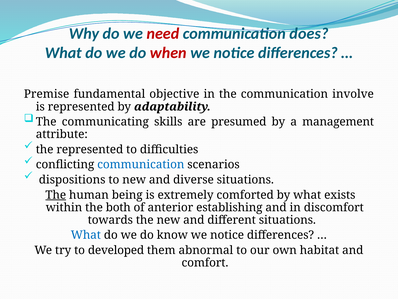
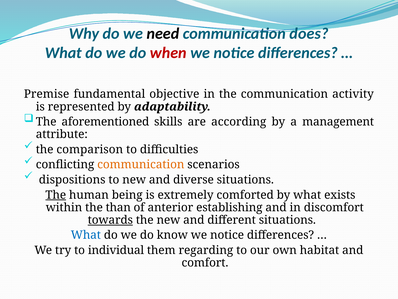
need colour: red -> black (163, 33)
involve: involve -> activity (353, 94)
communicating: communicating -> aforementioned (105, 122)
presumed: presumed -> according (239, 122)
the represented: represented -> comparison (90, 149)
communication colour: blue -> orange (141, 164)
both: both -> than (118, 207)
towards underline: none -> present (110, 220)
developed: developed -> individual (116, 250)
abnormal: abnormal -> regarding (206, 250)
